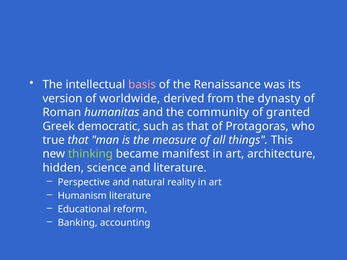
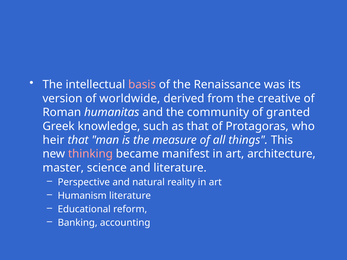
dynasty: dynasty -> creative (279, 99)
democratic: democratic -> knowledge (109, 126)
true: true -> heir (54, 140)
thinking colour: light green -> pink (90, 154)
hidden: hidden -> master (63, 168)
